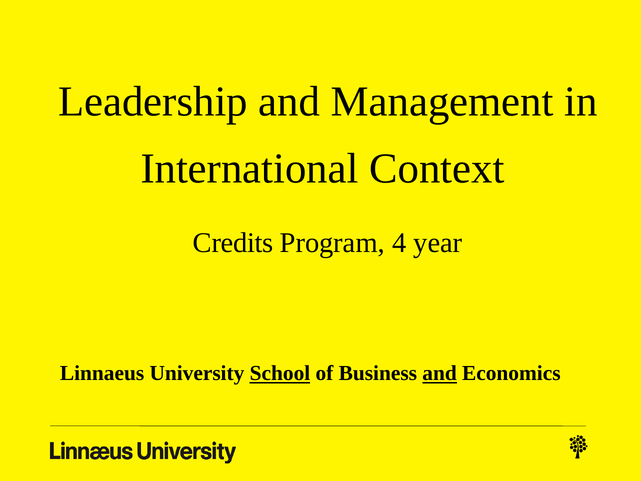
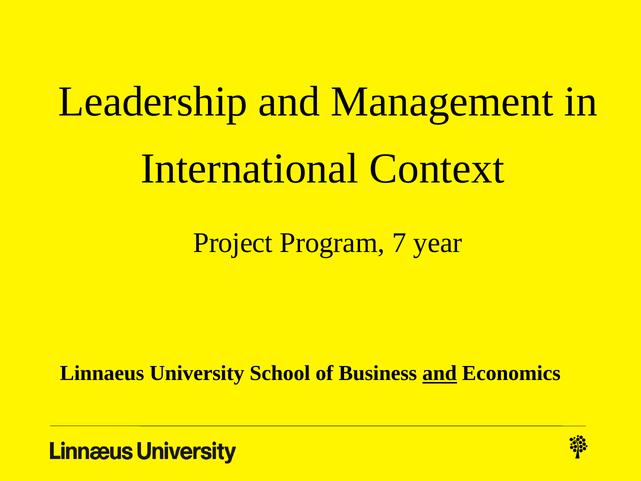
Credits: Credits -> Project (233, 243)
4: 4 -> 7 (399, 243)
School underline: present -> none (280, 373)
